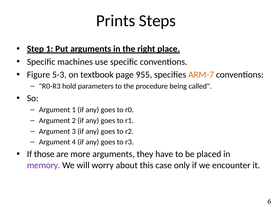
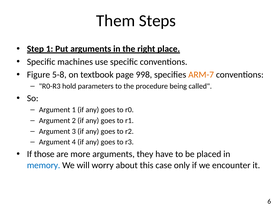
Prints: Prints -> Them (116, 21)
5-3: 5-3 -> 5-8 (59, 75)
955: 955 -> 998 (144, 75)
memory colour: purple -> blue (44, 165)
